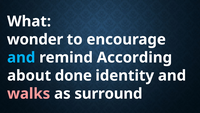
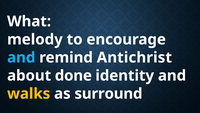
wonder: wonder -> melody (35, 39)
According: According -> Antichrist (134, 57)
walks colour: pink -> yellow (29, 93)
